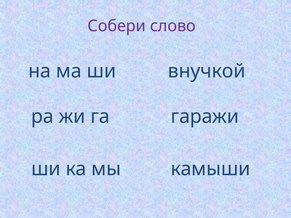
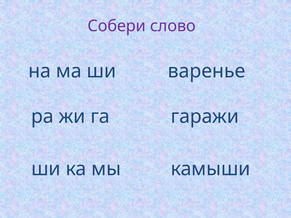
внучкой: внучкой -> варенье (207, 71)
